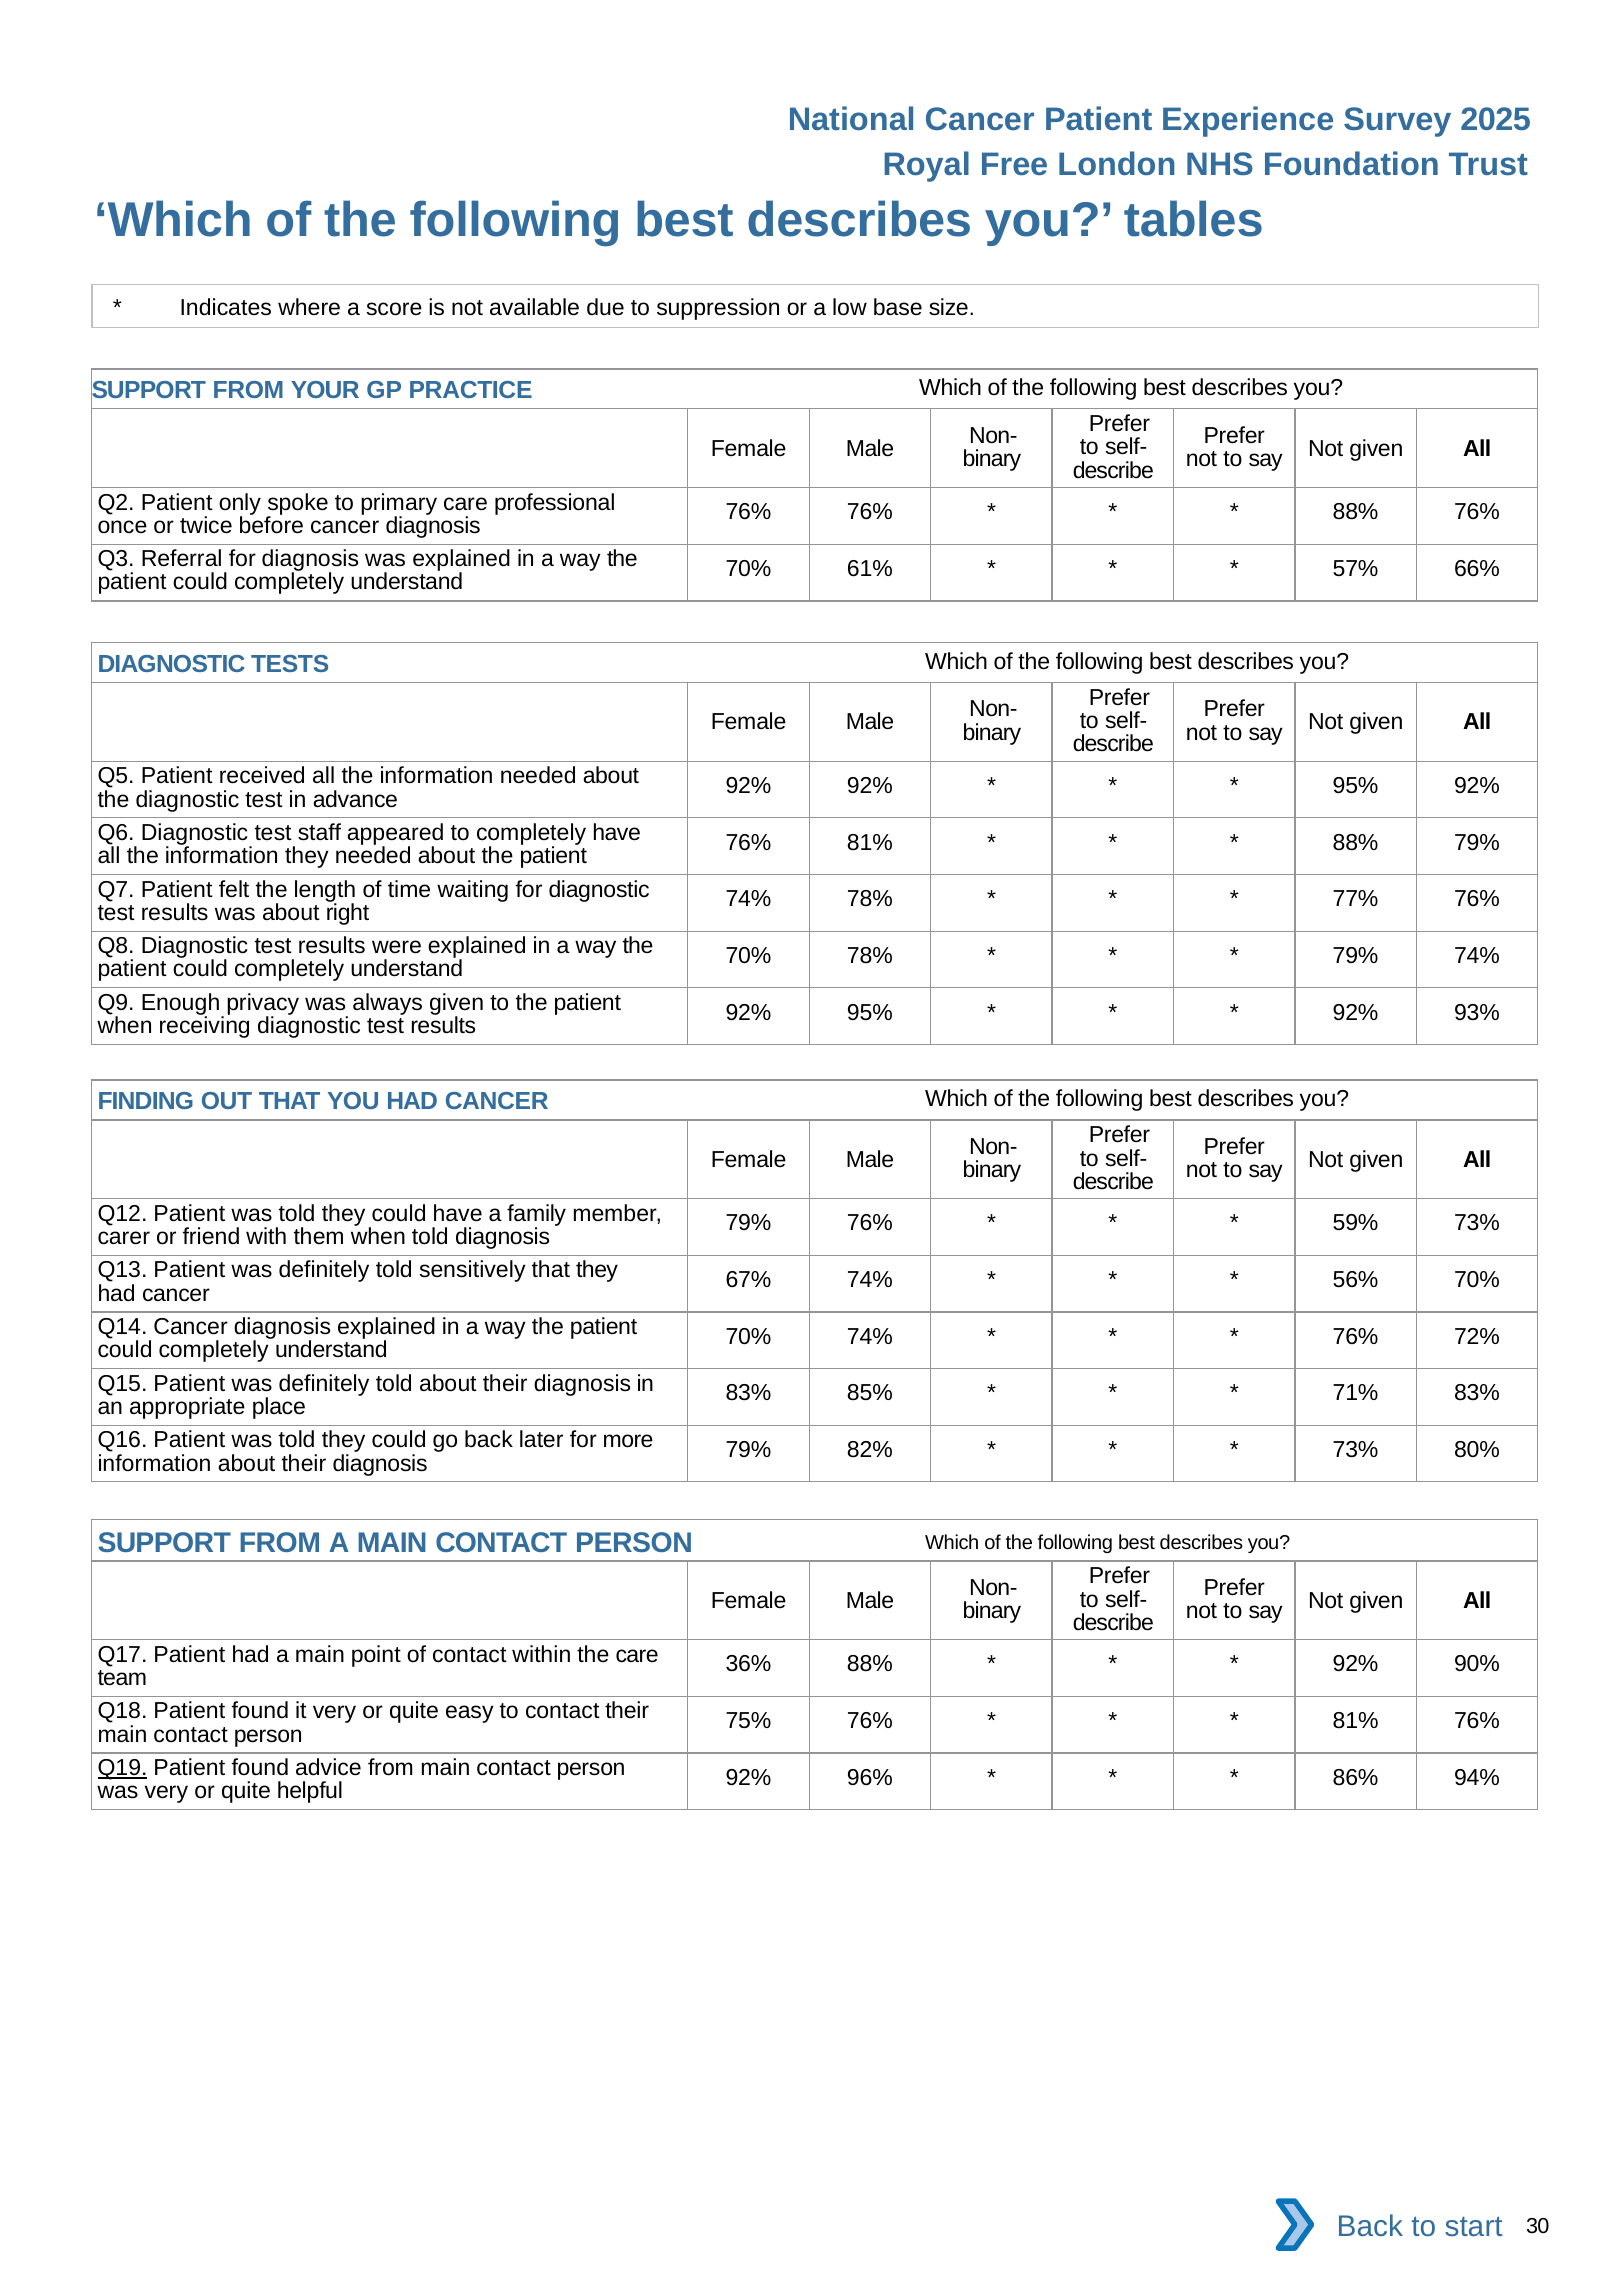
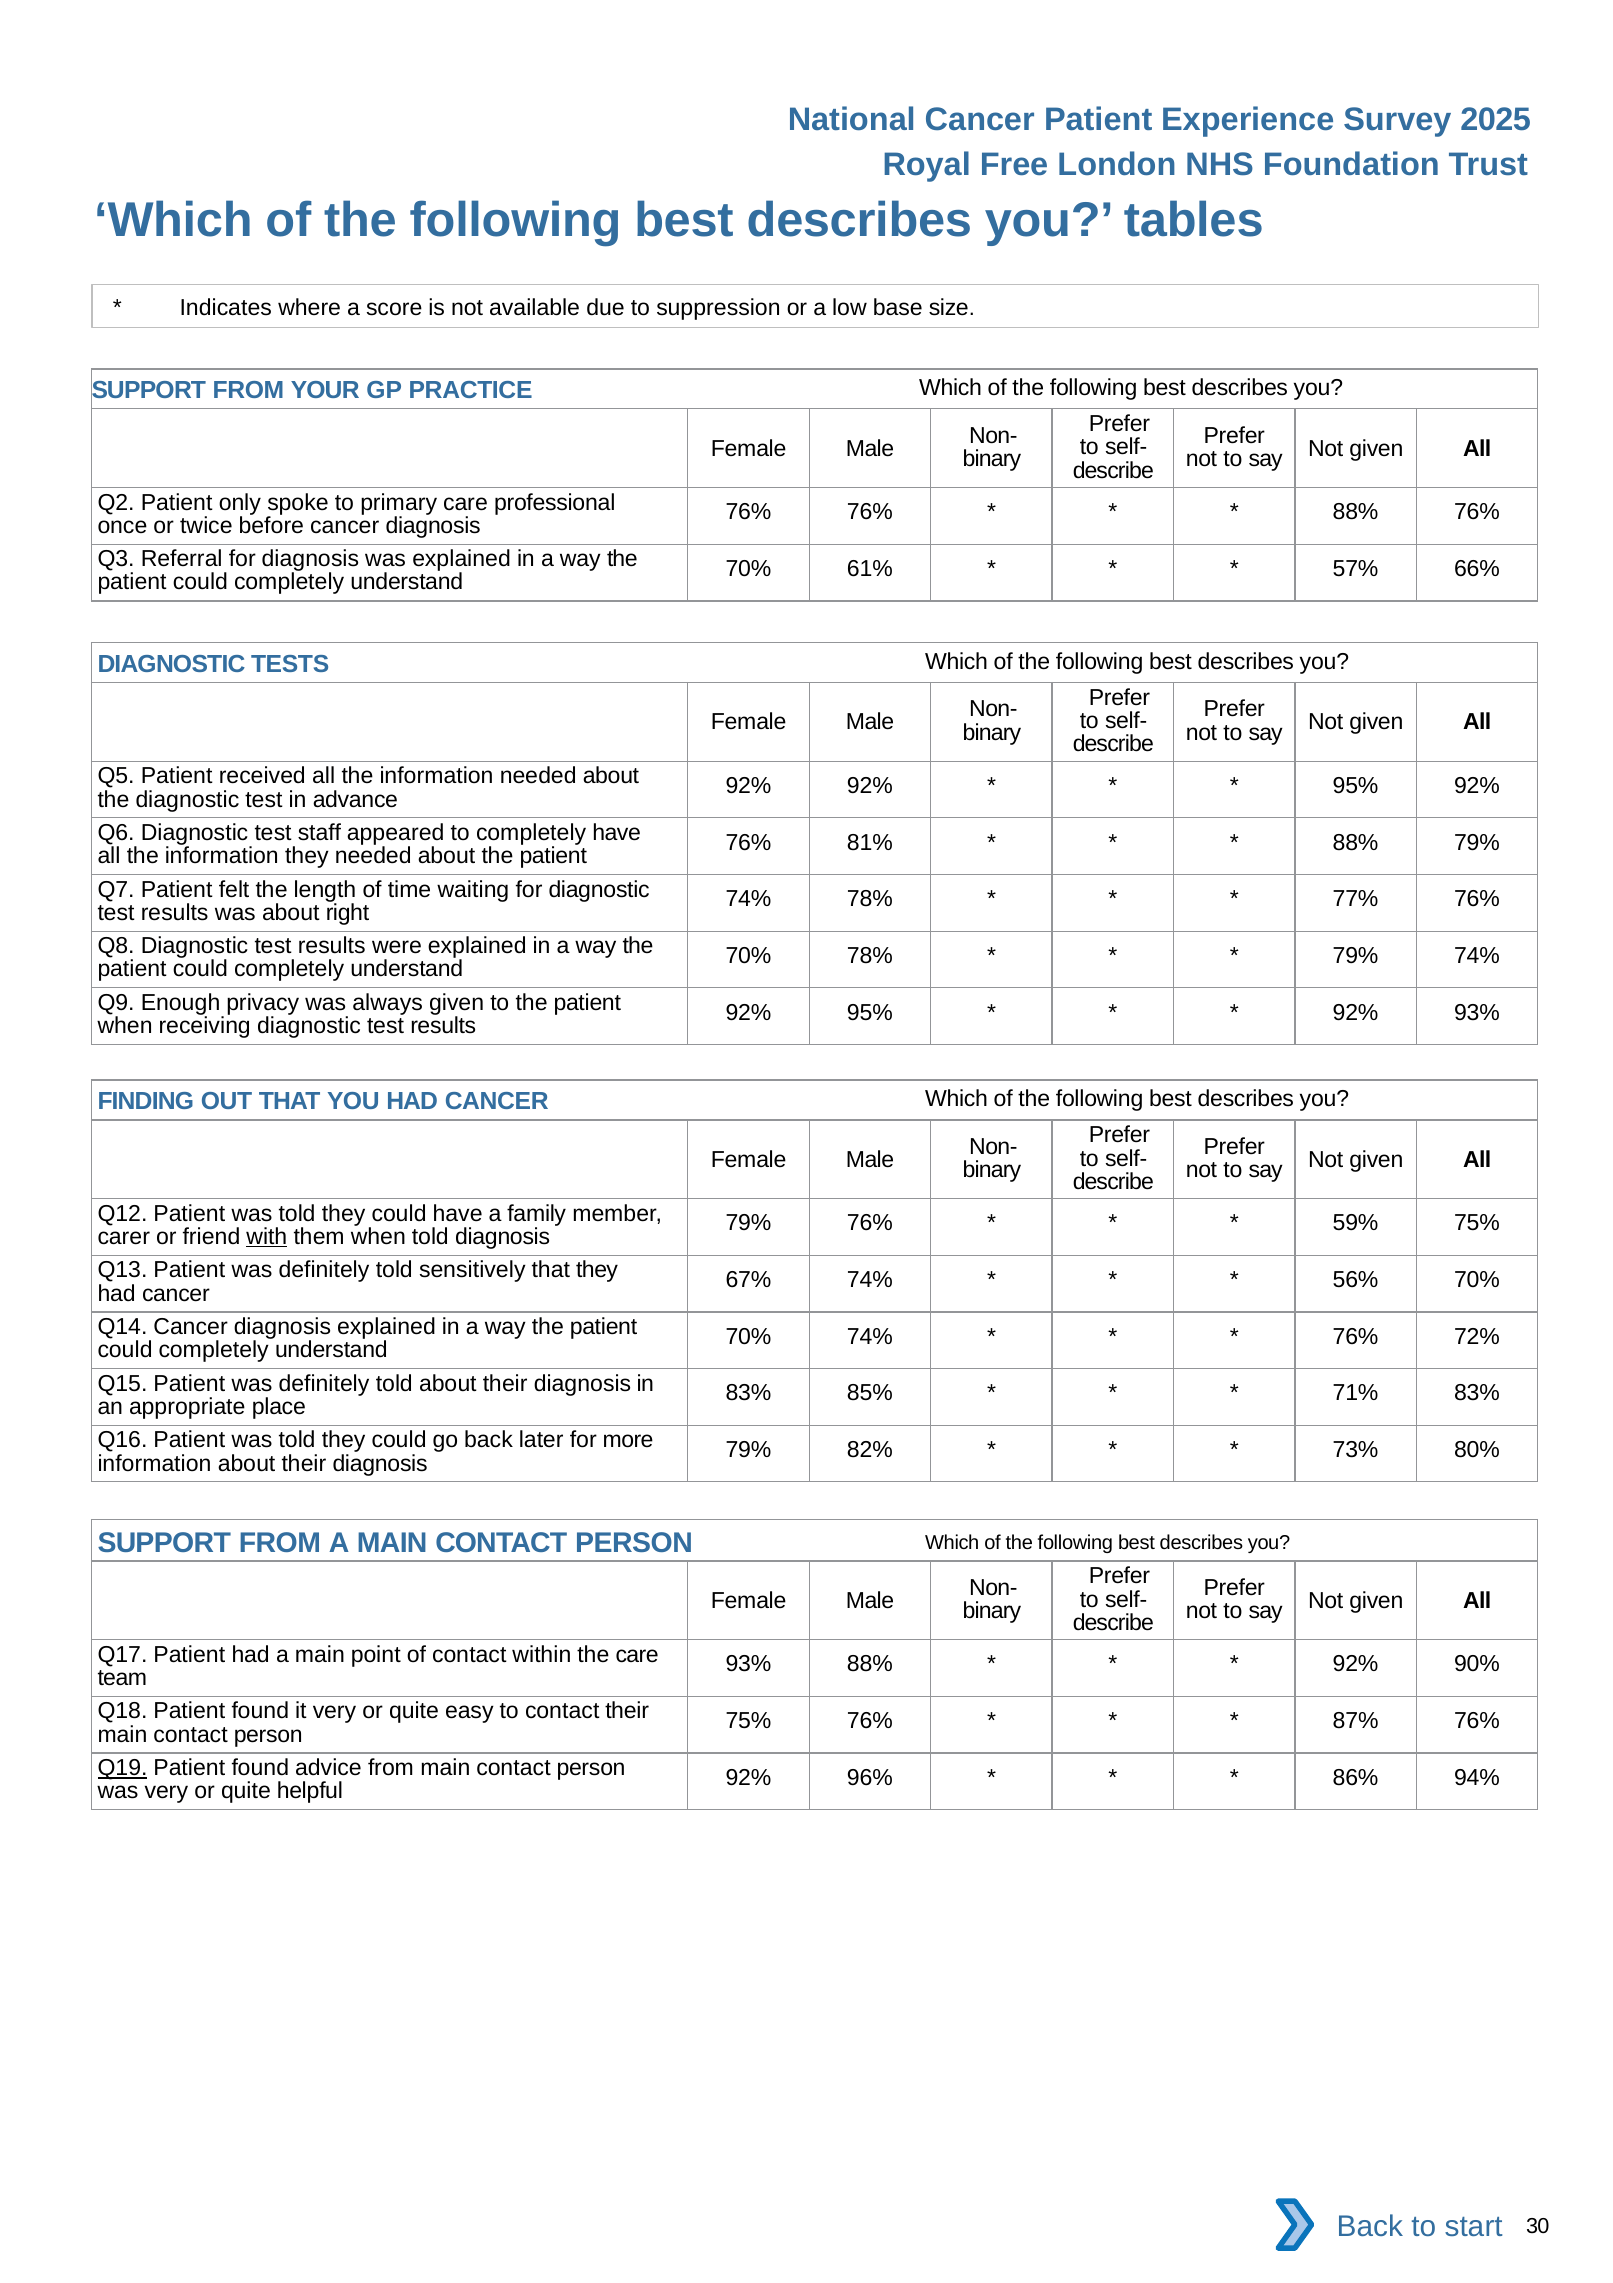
59% 73%: 73% -> 75% (1477, 1223)
with underline: none -> present (267, 1237)
36%: 36% -> 93% (748, 1664)
81%: 81% -> 87% (1356, 1721)
